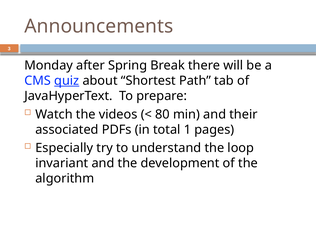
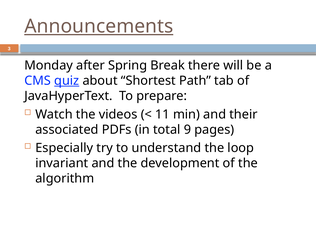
Announcements underline: none -> present (99, 26)
80: 80 -> 11 (162, 114)
1: 1 -> 9 (187, 130)
